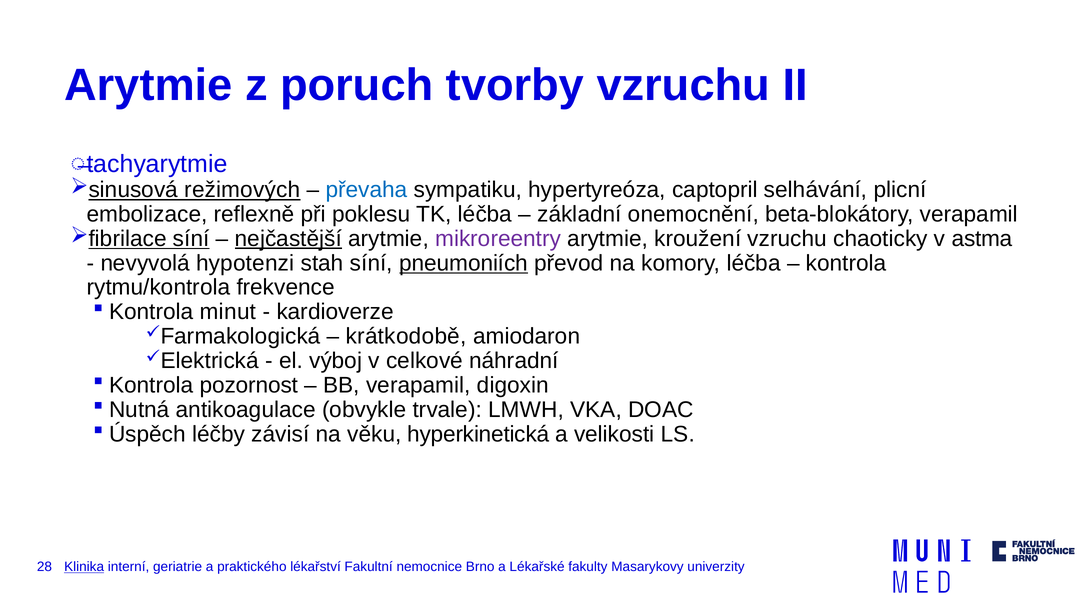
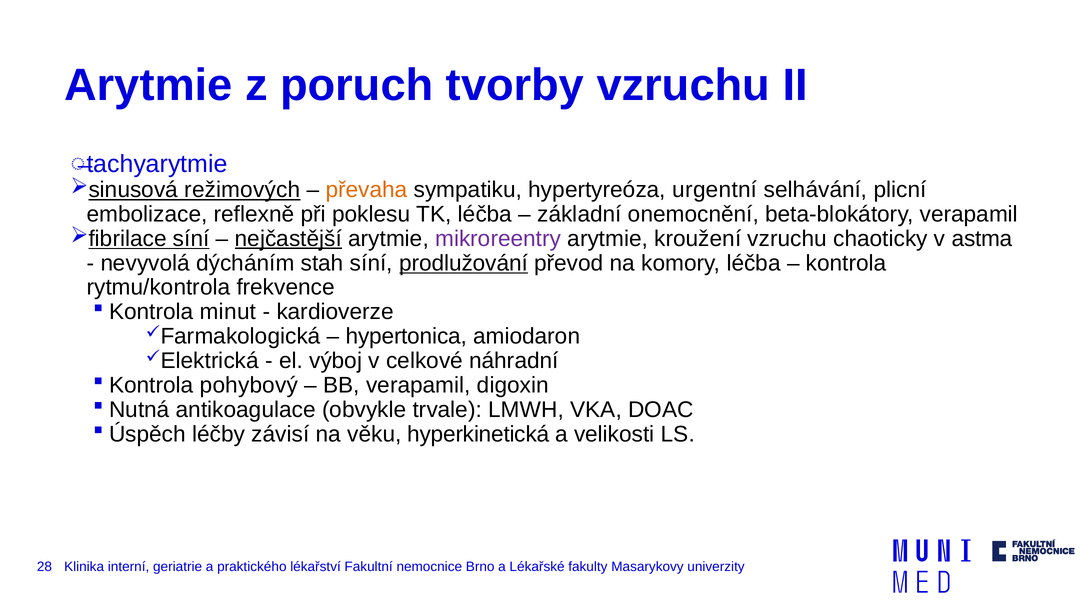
převaha colour: blue -> orange (367, 190)
captopril: captopril -> urgentní (715, 190)
hypotenzi: hypotenzi -> dýcháním (245, 263)
pneumoniích: pneumoniích -> prodlužování (464, 263)
krátkodobě: krátkodobě -> hypertonica (406, 337)
pozornost: pozornost -> pohybový (249, 386)
Klinika underline: present -> none (84, 567)
